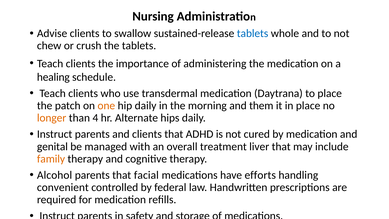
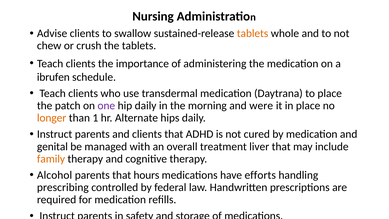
tablets colour: blue -> orange (253, 33)
healing: healing -> ibrufen (53, 77)
one colour: orange -> purple (106, 106)
them: them -> were (261, 106)
4: 4 -> 1 (95, 118)
facial: facial -> hours (146, 175)
convenient: convenient -> prescribing (63, 187)
